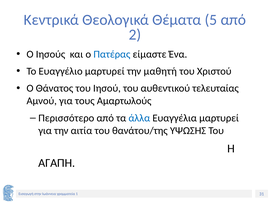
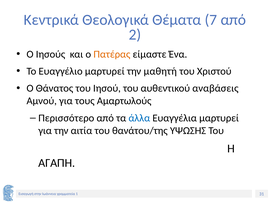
5: 5 -> 7 (211, 20)
Πατέρας colour: blue -> orange (112, 54)
τελευταίας: τελευταίας -> αναβάσεις (215, 89)
